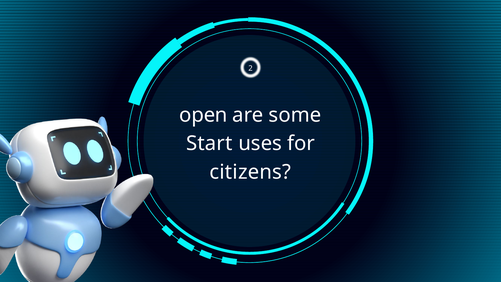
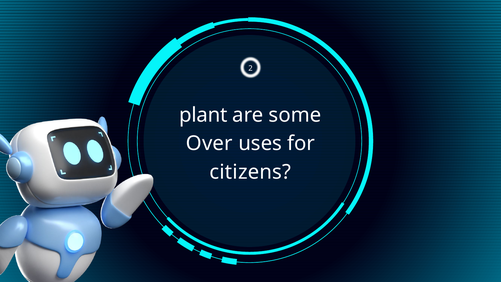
open: open -> plant (203, 115)
Start: Start -> Over (209, 143)
